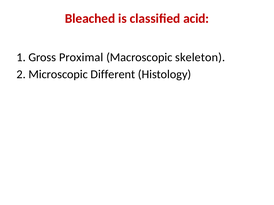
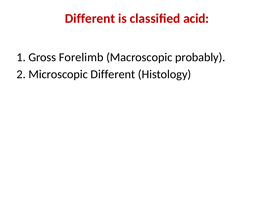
Bleached: Bleached -> Different (90, 19)
Proximal: Proximal -> Forelimb (81, 57)
skeleton: skeleton -> probably (200, 57)
